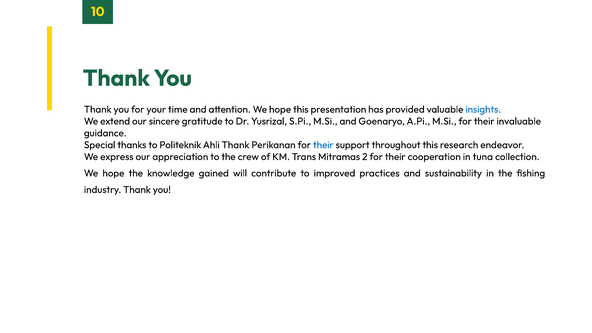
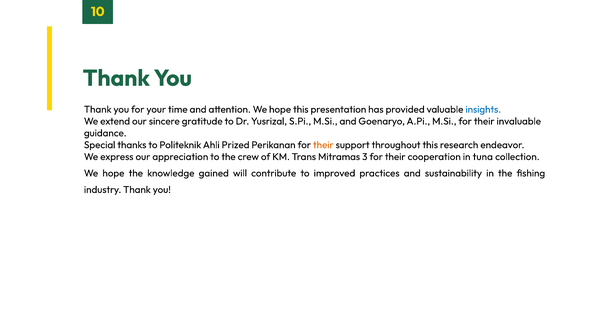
Ahli Thank: Thank -> Prized (236, 145)
their colour: blue -> orange (323, 145)
2: 2 -> 3 (365, 157)
